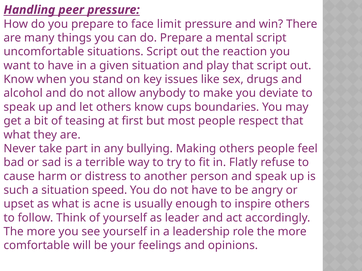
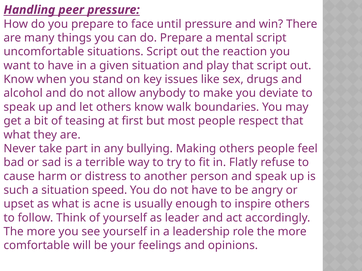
limit: limit -> until (169, 24)
cups: cups -> walk (179, 107)
